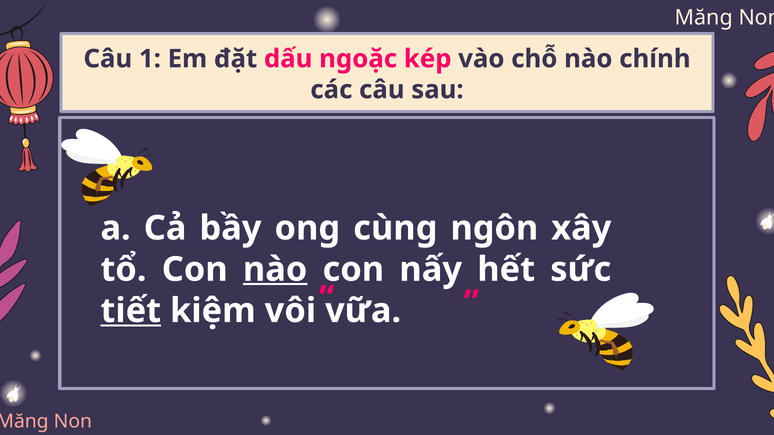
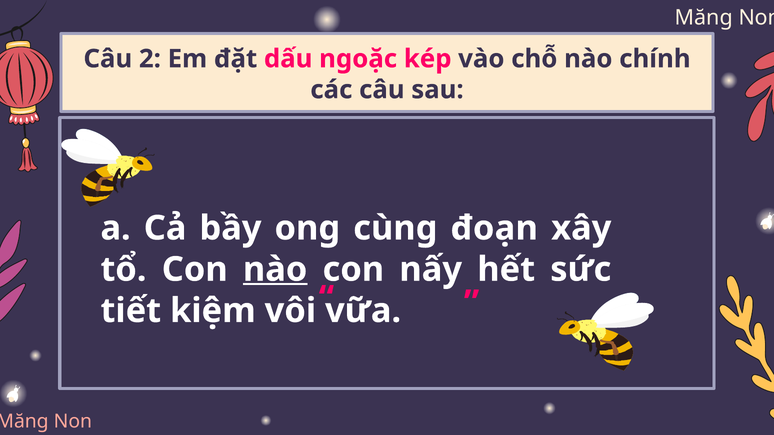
1: 1 -> 2 (150, 59)
ngôn: ngôn -> đoạn (494, 228)
tiết underline: present -> none (131, 311)
